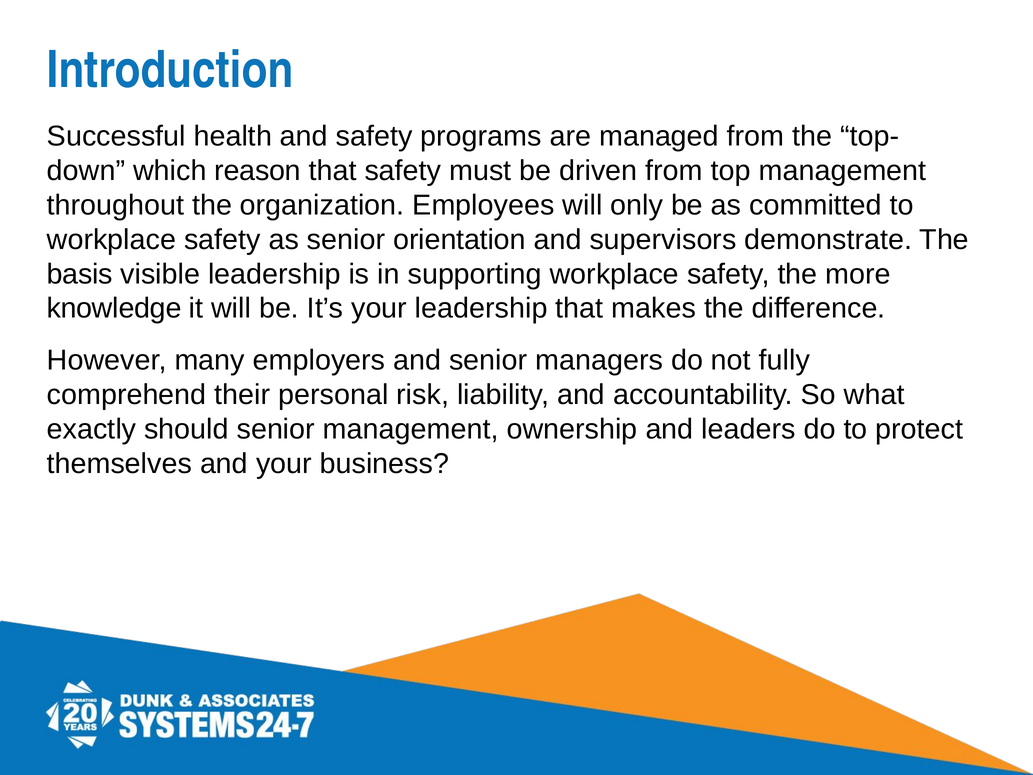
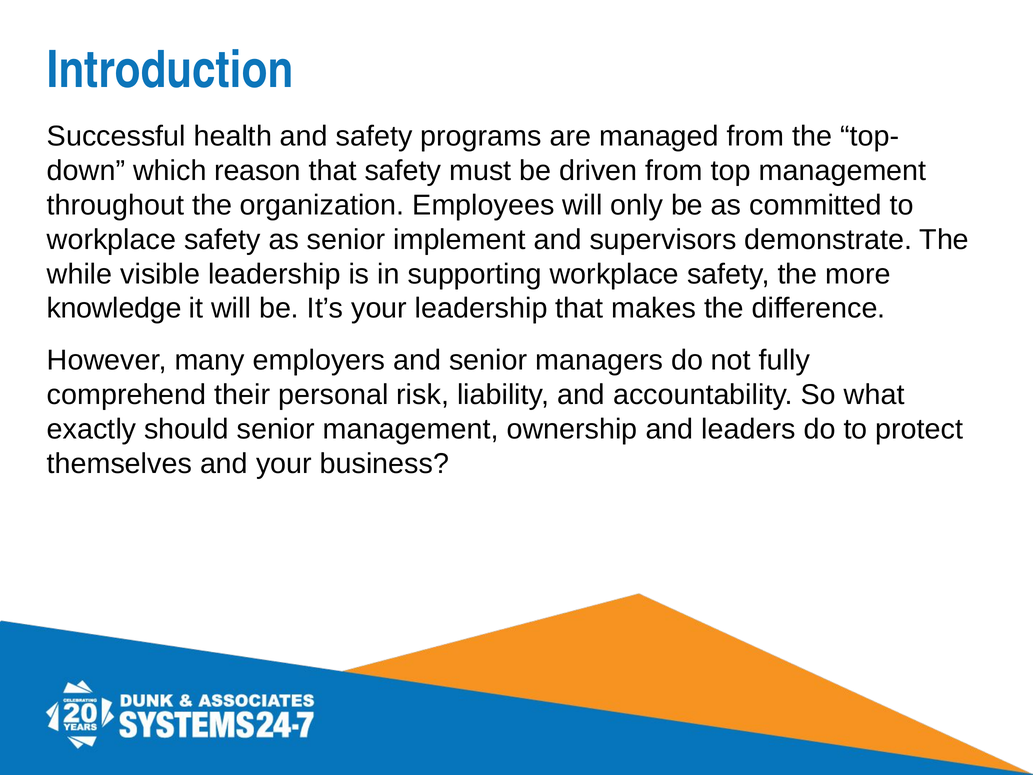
orientation: orientation -> implement (459, 240)
basis: basis -> while (80, 274)
